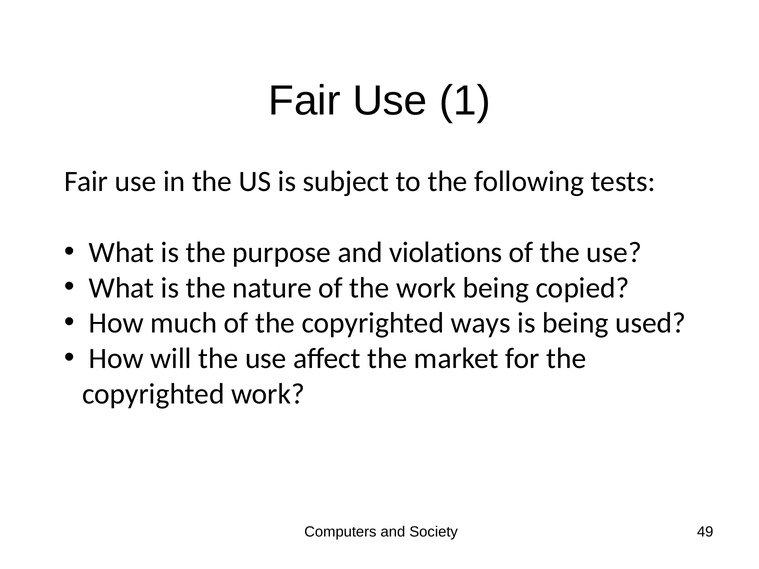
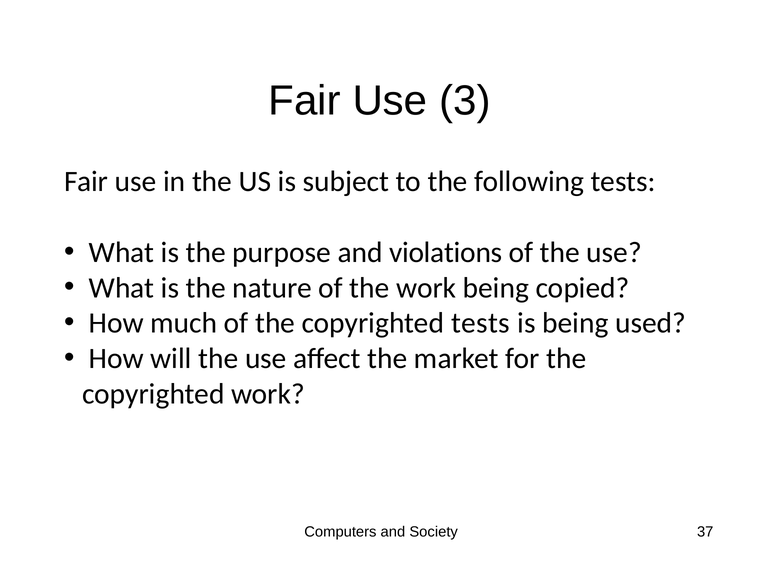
1: 1 -> 3 (465, 101)
copyrighted ways: ways -> tests (480, 323)
49: 49 -> 37 (705, 532)
